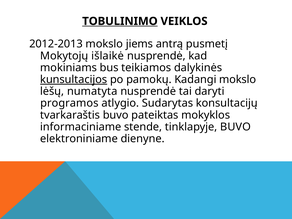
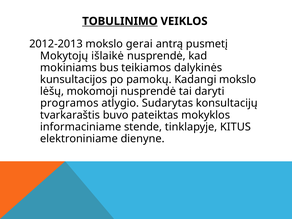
jiems: jiems -> gerai (139, 44)
kunsultacijos underline: present -> none (74, 79)
numatyta: numatyta -> mokomoji (92, 91)
tinklapyje BUVO: BUVO -> KITUS (236, 127)
